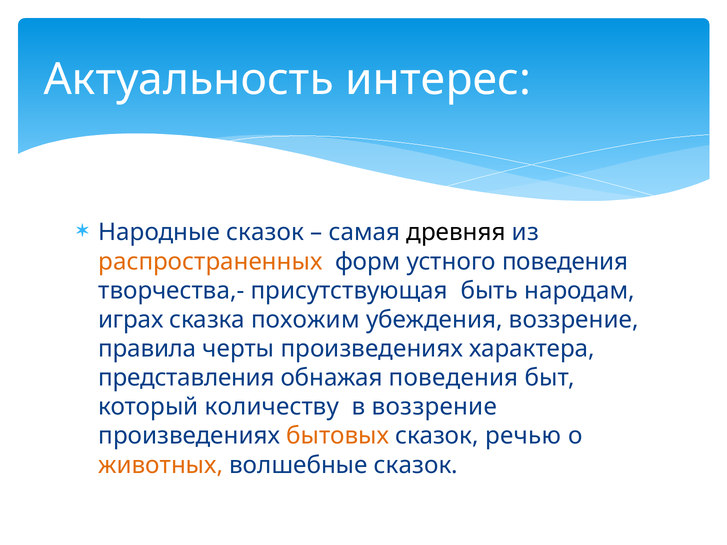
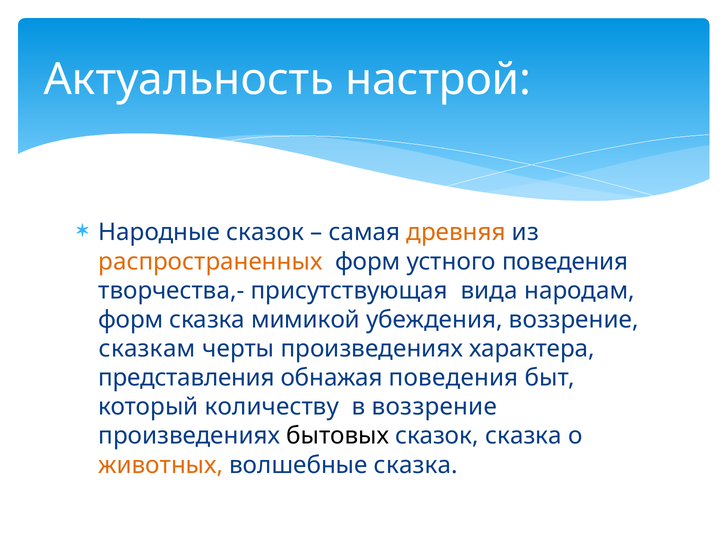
интерес: интерес -> настрой (438, 80)
древняя colour: black -> orange (456, 233)
быть: быть -> вида (489, 291)
играх: играх -> форм (131, 320)
похожим: похожим -> мимикой (305, 320)
правила: правила -> сказкам (147, 349)
бытовых colour: orange -> black (338, 436)
сказок речью: речью -> сказка (523, 436)
волшебные сказок: сказок -> сказка (416, 465)
